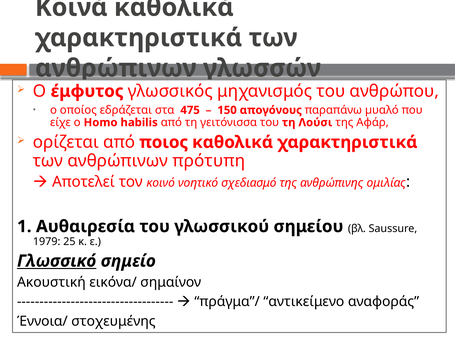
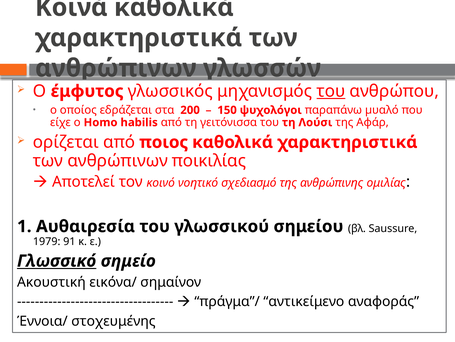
του underline: none -> present (331, 91)
475: 475 -> 200 (190, 110)
απογόνους: απογόνους -> ψυχολόγοι (271, 110)
πρότυπη: πρότυπη -> ποικιλίας (209, 160)
25: 25 -> 91 (69, 241)
